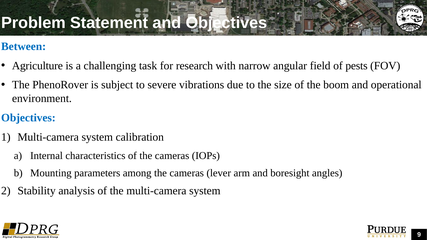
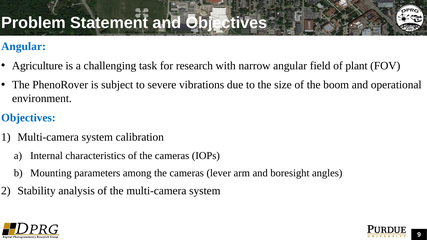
Between: Between -> Angular (24, 46)
pests: pests -> plant (357, 66)
